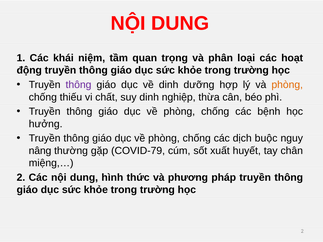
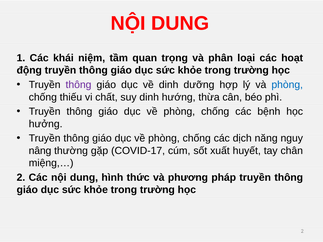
phòng colour: orange -> blue (287, 85)
nghiệp: nghiệp -> hướng (179, 97)
buộc: buộc -> năng (266, 138)
COVID-79: COVID-79 -> COVID-17 (138, 151)
